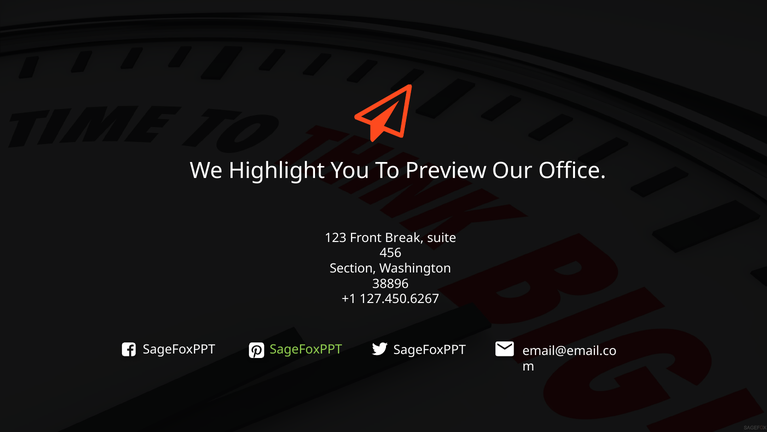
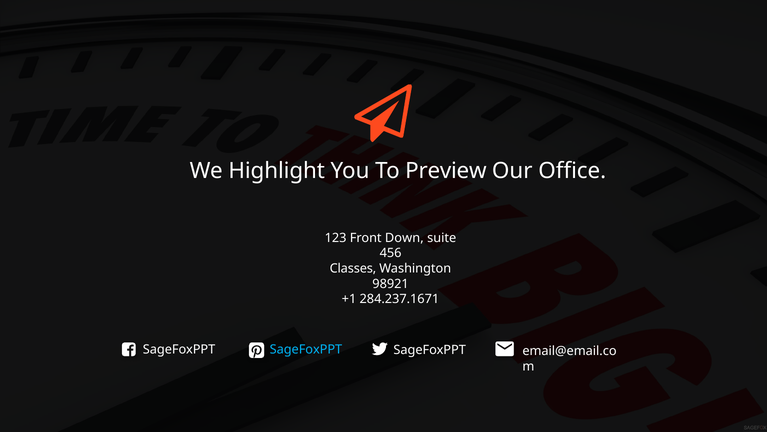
Break: Break -> Down (404, 238)
Section: Section -> Classes (353, 268)
38896: 38896 -> 98921 (391, 283)
127.450.6267: 127.450.6267 -> 284.237.1671 (399, 299)
SageFoxPPT colour: light green -> light blue (306, 349)
